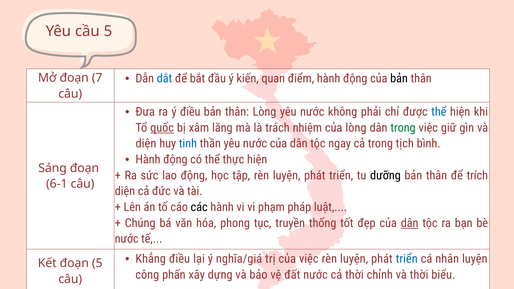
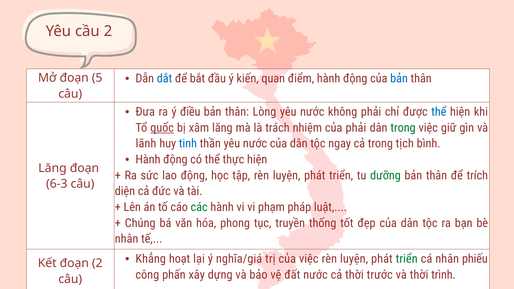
cầu 5: 5 -> 2 (108, 31)
bản colour: black -> blue (399, 78)
7: 7 -> 5 (97, 78)
lòng: lòng -> phải (356, 128)
diện: diện -> lãnh (146, 144)
Sáng: Sáng -> Lăng (52, 168)
dưỡng colour: black -> green (385, 175)
6-1: 6-1 -> 6-3 (57, 184)
các colour: black -> green (199, 207)
dân underline: present -> none (410, 223)
nước: nước -> nhân (127, 239)
Khẳng điều: điều -> hoạt (180, 259)
triển colour: blue -> green (407, 259)
nhân luyện: luyện -> phiếu (475, 259)
đoạn 5: 5 -> 2 (97, 263)
chỉnh: chỉnh -> trước (380, 275)
biểu: biểu -> trình (443, 275)
